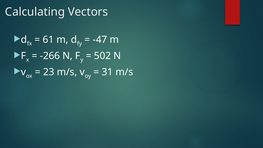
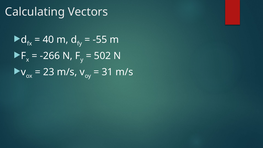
61: 61 -> 40 (48, 40)
-47: -47 -> -55 (100, 40)
